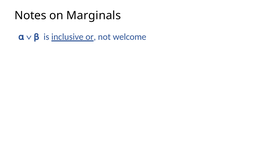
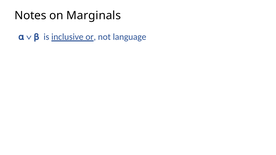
welcome: welcome -> language (130, 37)
